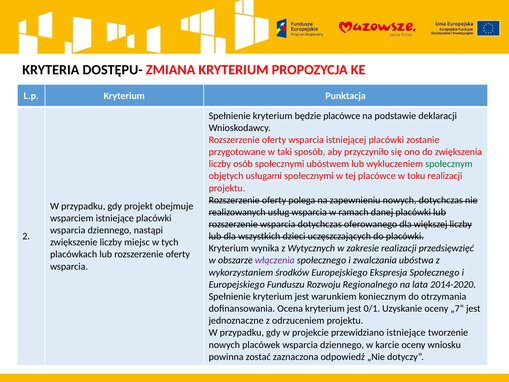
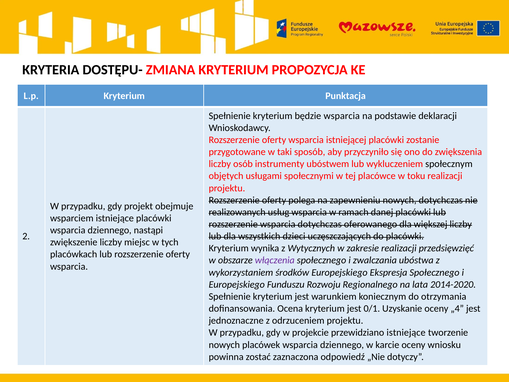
będzie placówce: placówce -> wsparcia (342, 116)
osób społecznymi: społecznymi -> instrumenty (280, 164)
społecznym colour: green -> black (449, 164)
„7: „7 -> „4 (457, 308)
